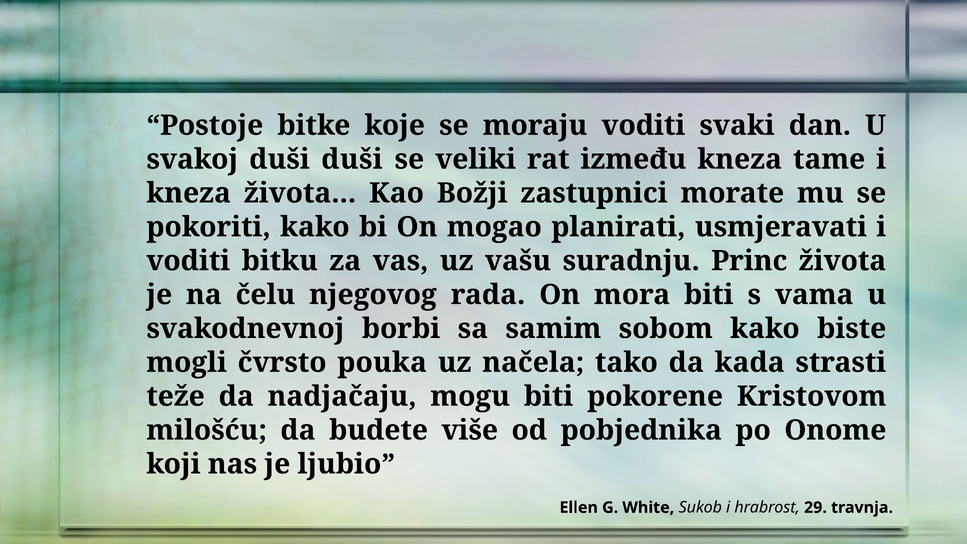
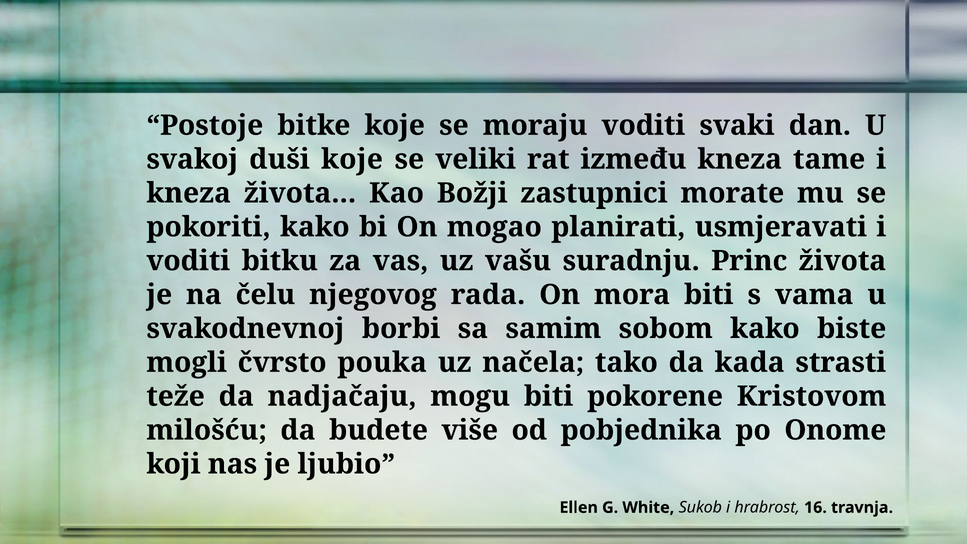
duši duši: duši -> koje (352, 159)
29: 29 -> 16 (815, 507)
